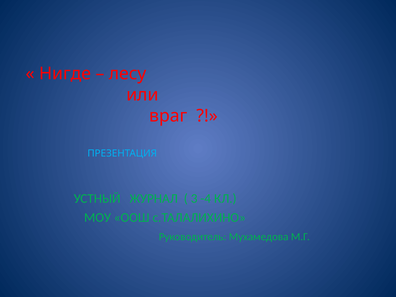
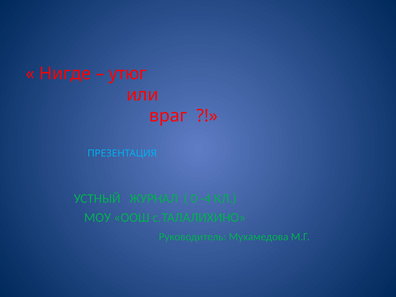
лесу: лесу -> утюг (128, 74)
3: 3 -> 0 (194, 199)
